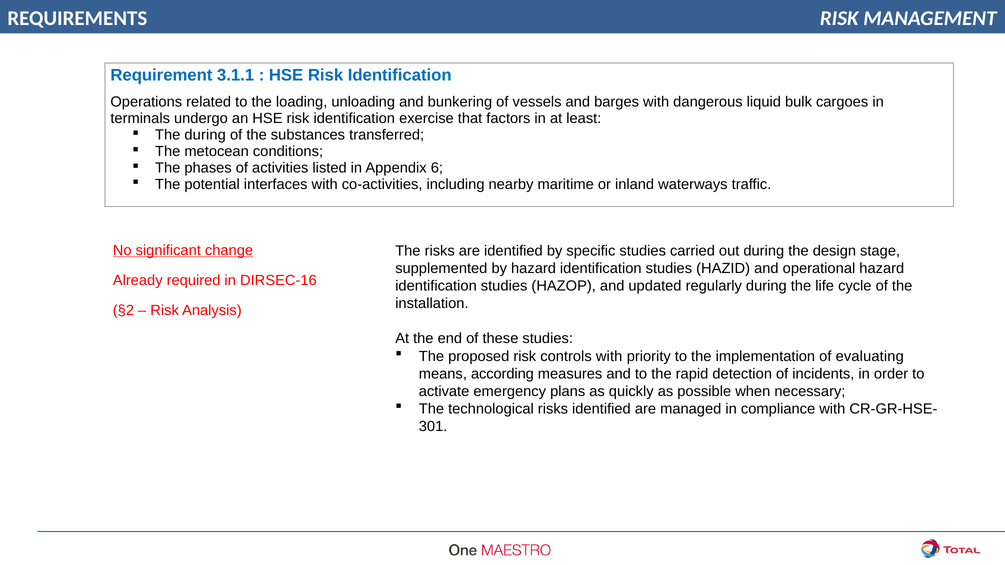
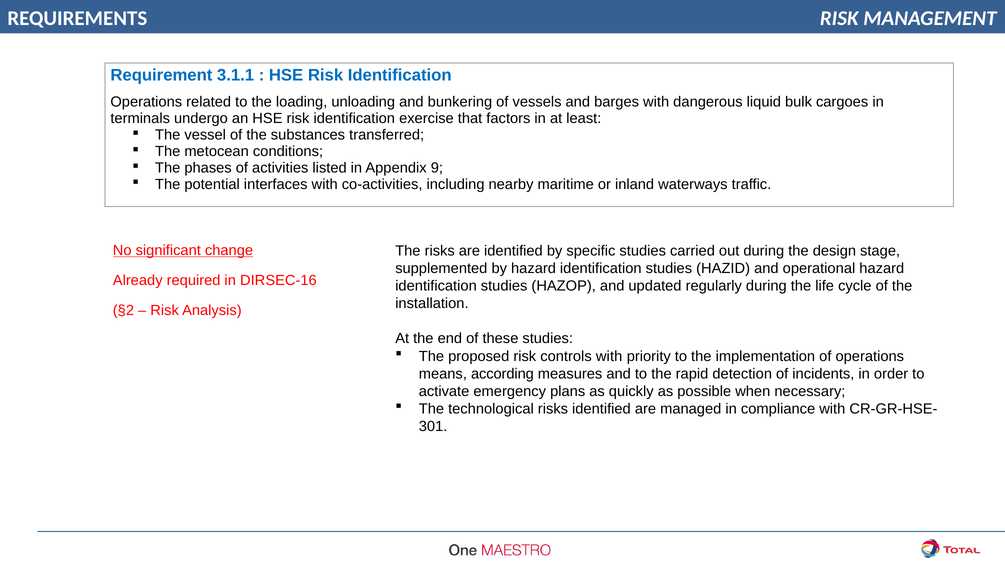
The during: during -> vessel (205, 135)
6: 6 -> 9 (437, 168)
of evaluating: evaluating -> operations (870, 356)
